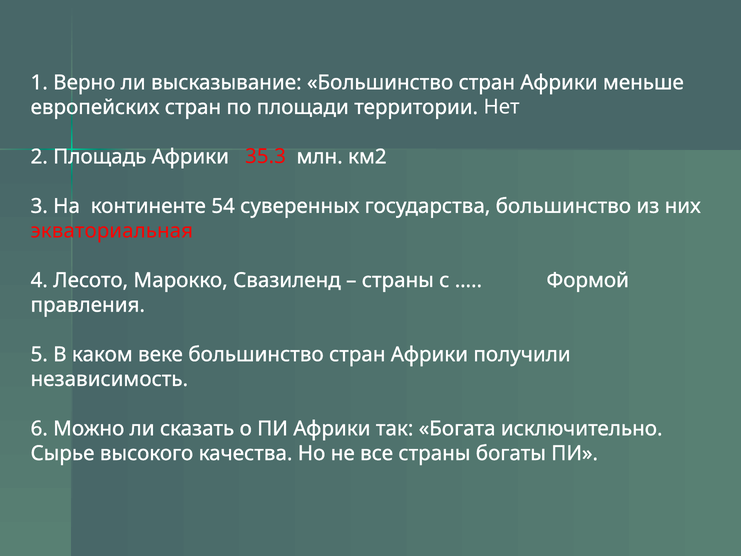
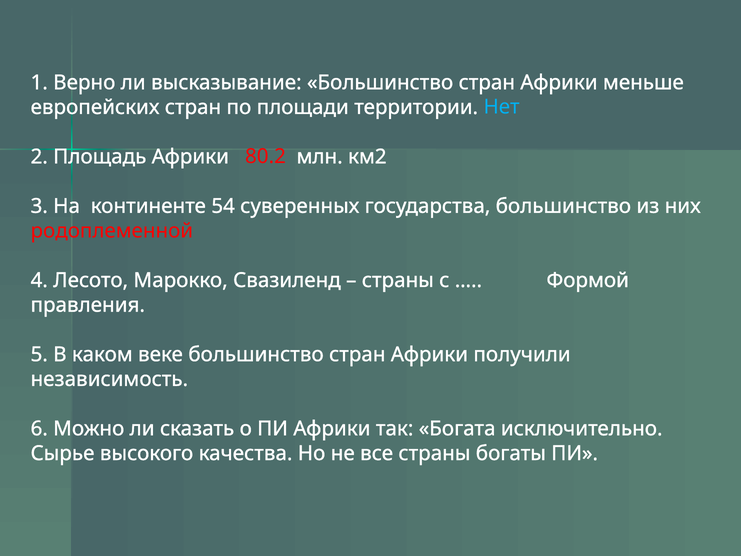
Нет colour: white -> light blue (502, 107)
35.3: 35.3 -> 80.2 (266, 157)
экваториальная: экваториальная -> родоплеменной (112, 231)
